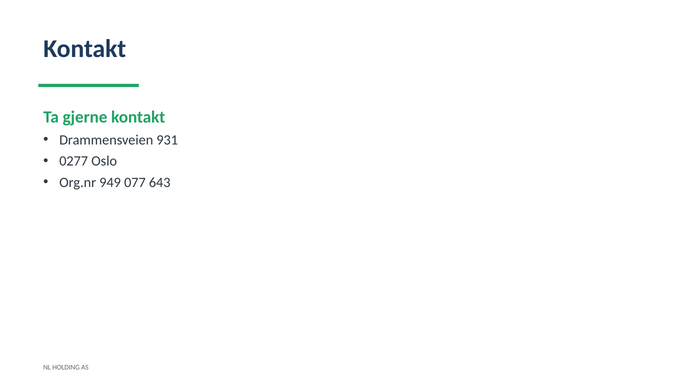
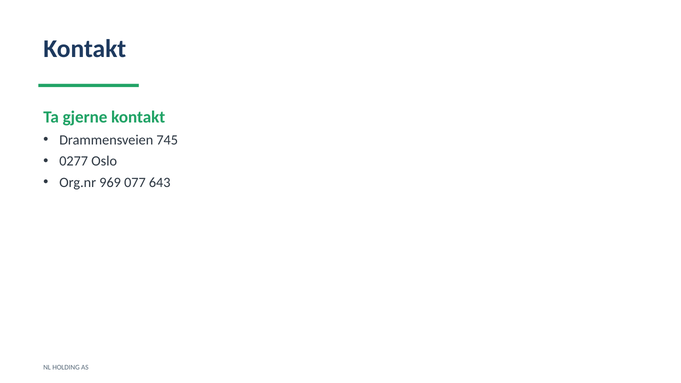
931: 931 -> 745 (167, 140)
949: 949 -> 969 (110, 183)
